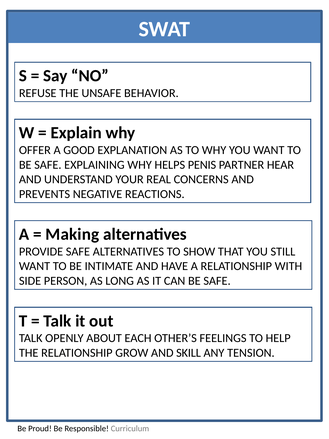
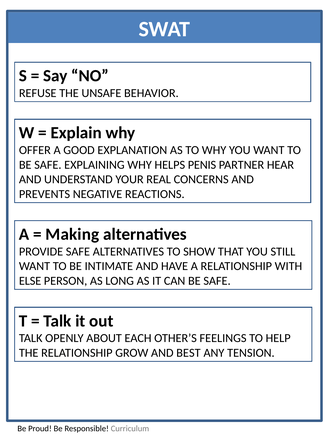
SIDE: SIDE -> ELSE (30, 281)
SKILL: SKILL -> BEST (188, 352)
